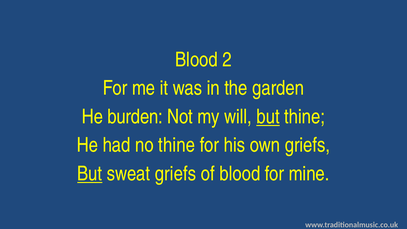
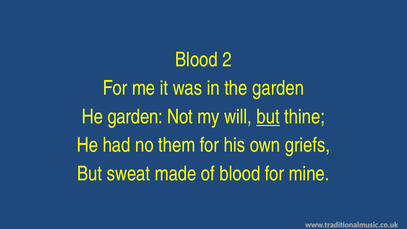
He burden: burden -> garden (135, 117)
no thine: thine -> them (177, 145)
But underline: present -> none (90, 174)
sweat griefs: griefs -> made (176, 174)
